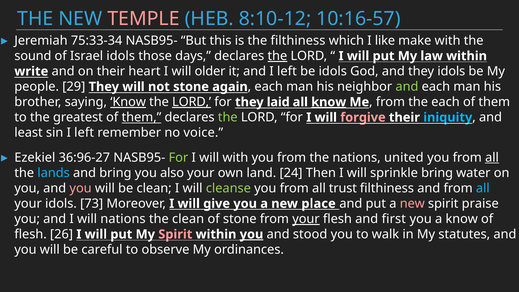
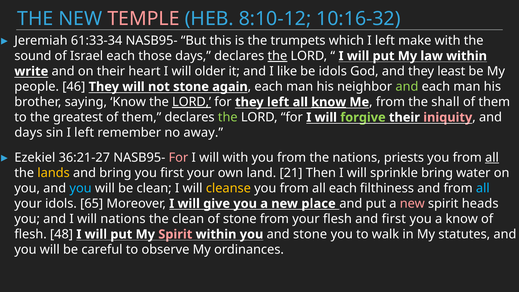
10:16-57: 10:16-57 -> 10:16-32 (358, 19)
75:33-34: 75:33-34 -> 61:33-34 (97, 41)
the filthiness: filthiness -> trumpets (298, 41)
which I like: like -> left (385, 41)
Israel idols: idols -> each (121, 56)
and I left: left -> like (287, 71)
they idols: idols -> least (451, 71)
29: 29 -> 46 (74, 87)
Know underline: present -> none (128, 102)
they laid: laid -> left (278, 102)
the each: each -> shall (445, 102)
them underline: present -> none (141, 117)
forgive colour: pink -> light green (363, 117)
iniquity colour: light blue -> pink (448, 117)
least: least -> days (28, 133)
voice: voice -> away (203, 133)
36:96-27: 36:96-27 -> 36:21-27 (84, 158)
For colour: light green -> pink (178, 158)
united: united -> priests (404, 158)
lands colour: light blue -> yellow (54, 173)
you also: also -> first (172, 173)
24: 24 -> 21 (291, 173)
you colour: pink -> light blue (81, 188)
cleanse colour: light green -> yellow (228, 188)
all trust: trust -> each (343, 188)
73: 73 -> 65 (92, 204)
praise: praise -> heads (480, 204)
your underline: present -> none (306, 219)
26: 26 -> 48 (62, 234)
you underline: present -> none (252, 234)
and stood: stood -> stone (310, 234)
